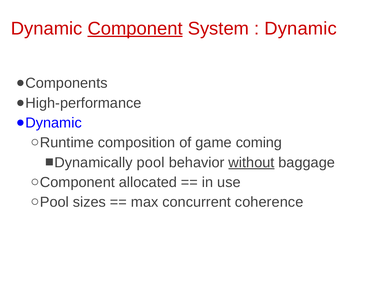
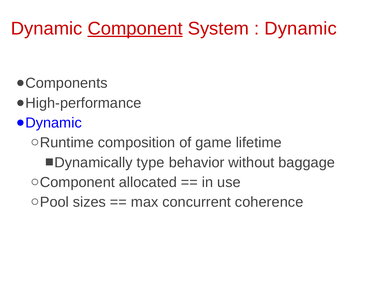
coming: coming -> lifetime (259, 143)
pool: pool -> type (151, 163)
without underline: present -> none (251, 163)
